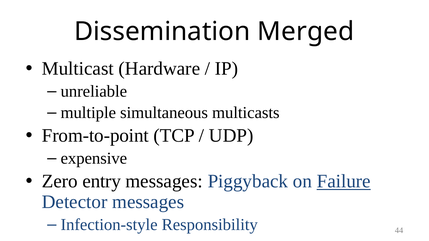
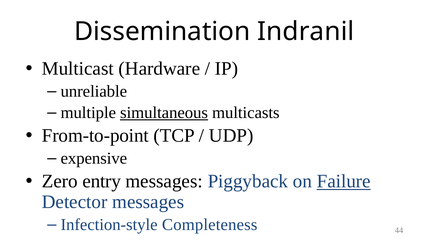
Merged: Merged -> Indranil (306, 32)
simultaneous underline: none -> present (164, 113)
Responsibility: Responsibility -> Completeness (210, 225)
